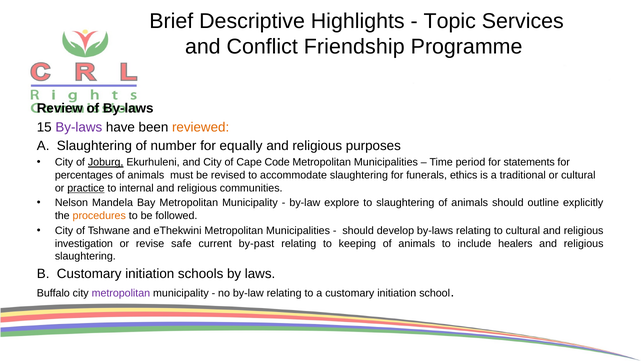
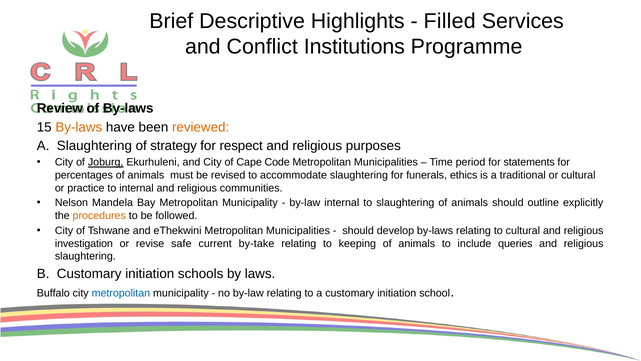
Topic: Topic -> Filled (450, 21)
Friendship: Friendship -> Institutions (354, 47)
By-laws colour: purple -> orange (79, 127)
number: number -> strategy (174, 146)
equally: equally -> respect (241, 146)
practice underline: present -> none (86, 188)
by-law explore: explore -> internal (342, 203)
by-past: by-past -> by-take (257, 243)
healers: healers -> queries (515, 243)
metropolitan colour: purple -> blue (121, 293)
